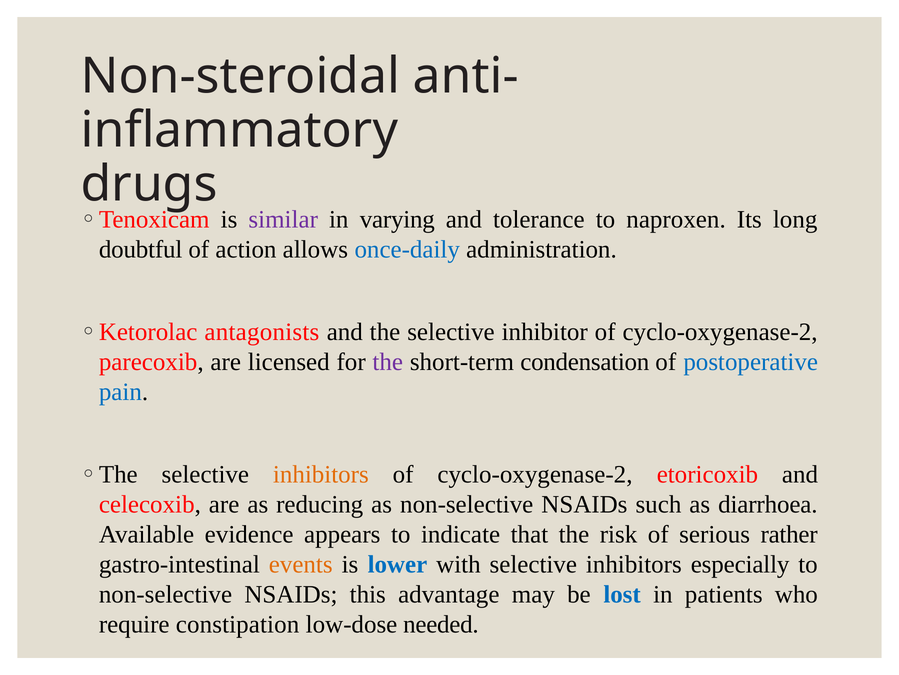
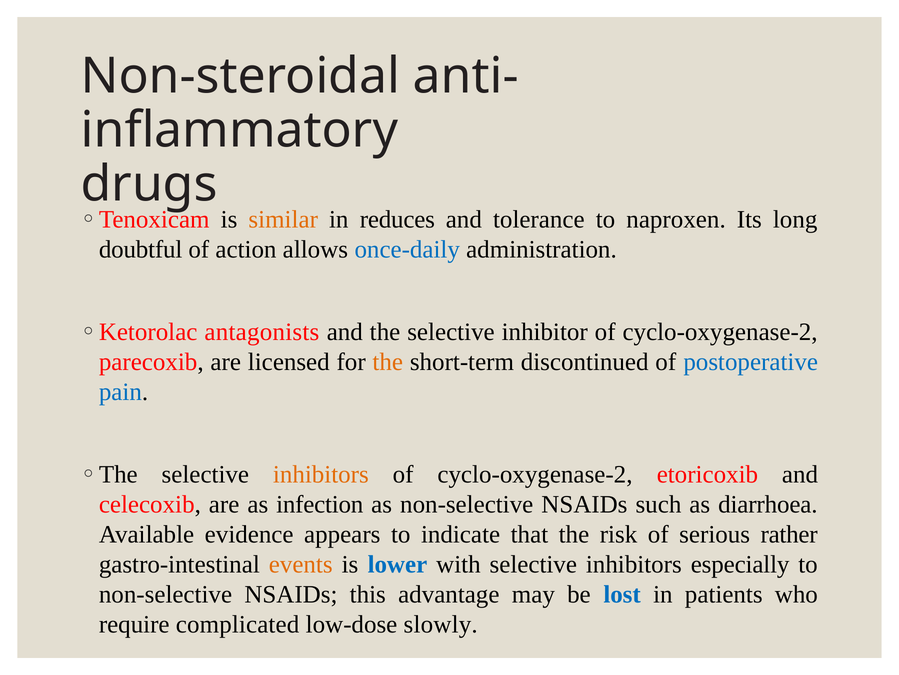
similar colour: purple -> orange (283, 219)
varying: varying -> reduces (397, 219)
the colour: purple -> orange (388, 362)
condensation: condensation -> discontinued (585, 362)
reducing: reducing -> infection (320, 504)
constipation: constipation -> complicated (238, 624)
needed: needed -> slowly (441, 624)
